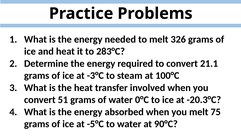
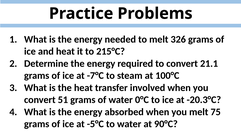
283°C: 283°C -> 215°C (111, 51)
-3°C: -3°C -> -7°C (95, 75)
